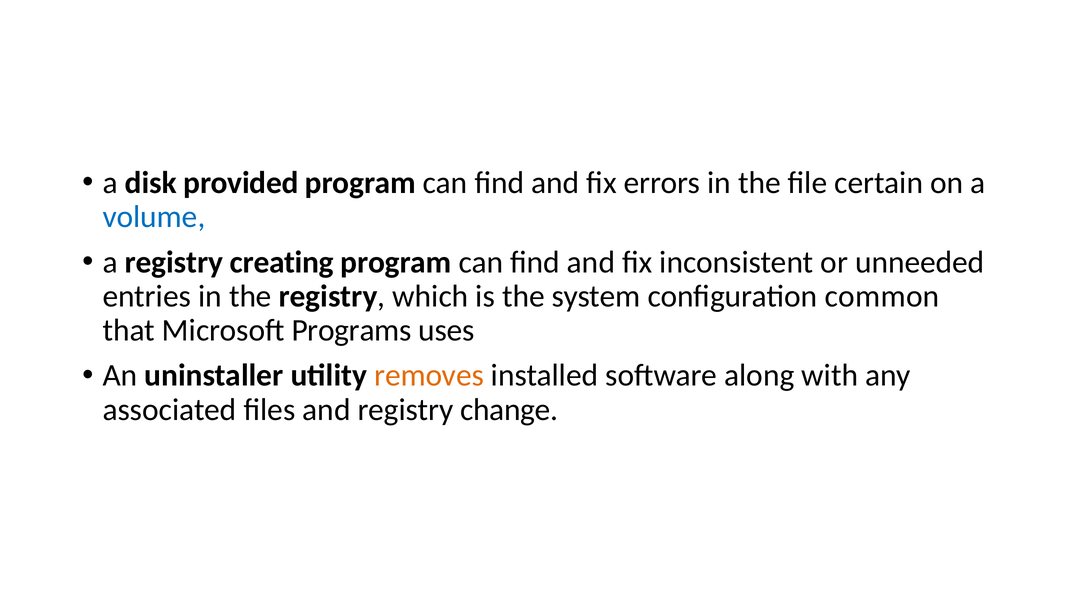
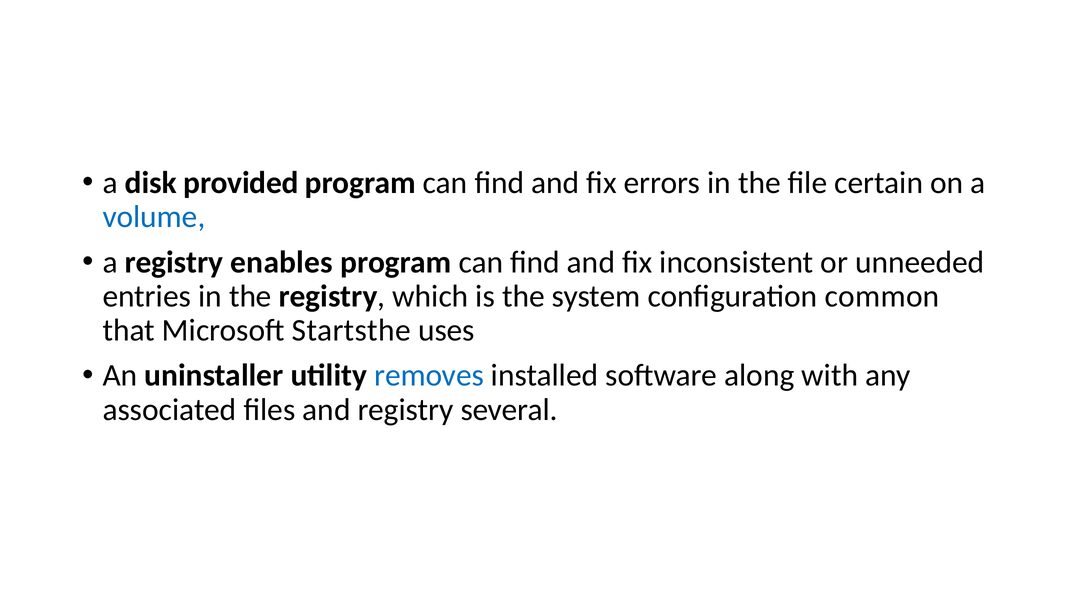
creating: creating -> enables (282, 262)
Programs: Programs -> Startsthe (351, 330)
removes colour: orange -> blue (429, 375)
change: change -> several (509, 409)
